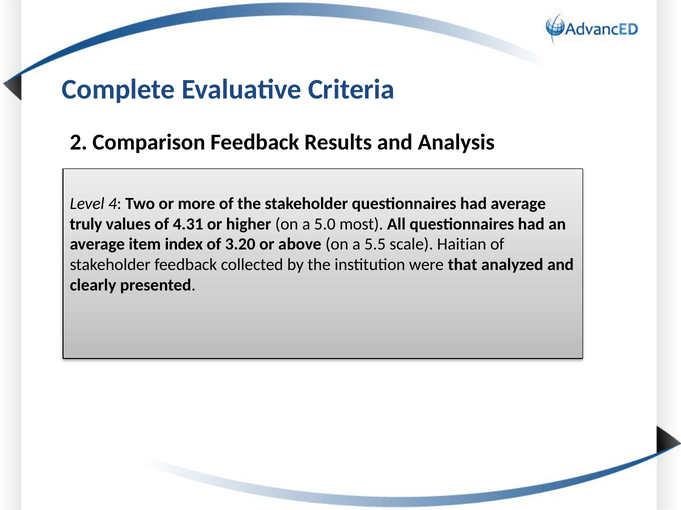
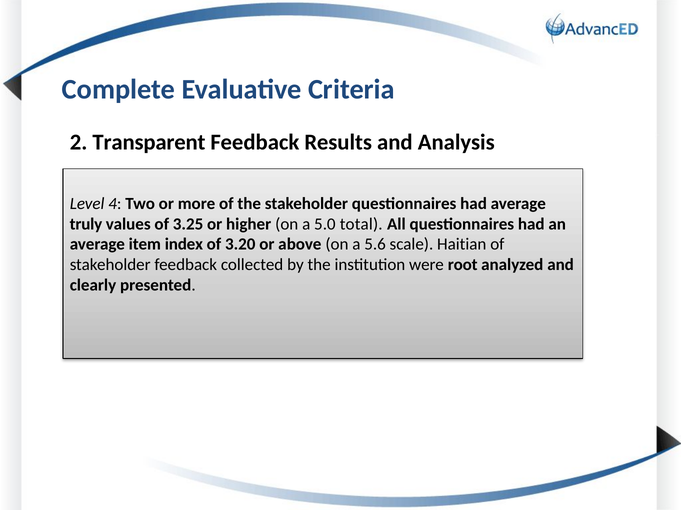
Comparison: Comparison -> Transparent (149, 142)
4.31: 4.31 -> 3.25 (188, 224)
most: most -> total (361, 224)
5.5: 5.5 -> 5.6 (375, 245)
that: that -> root (463, 265)
